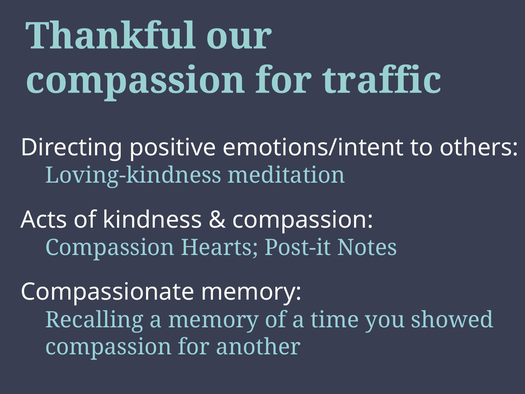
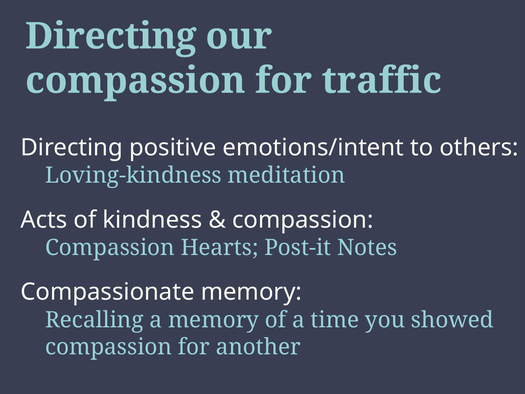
Thankful: Thankful -> Directing (111, 36)
